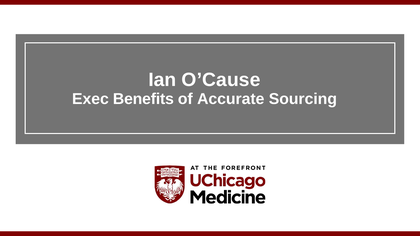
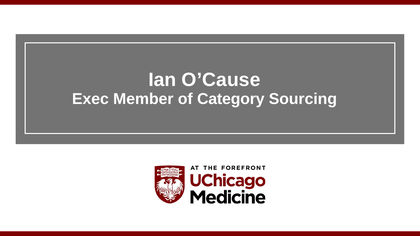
Benefits: Benefits -> Member (143, 99)
Accurate: Accurate -> Category (231, 99)
